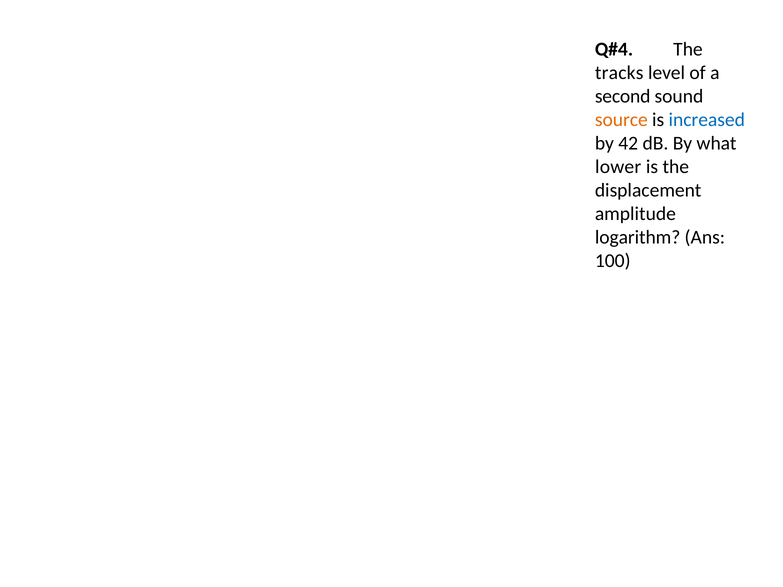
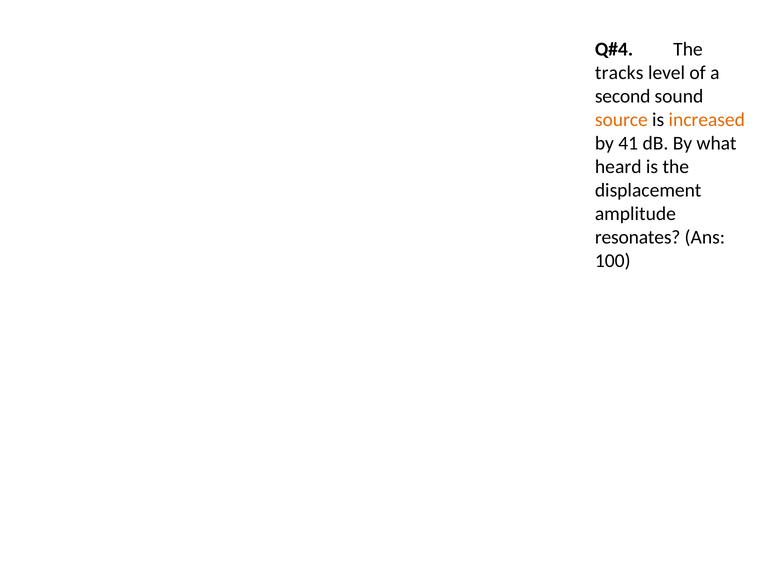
increased colour: blue -> orange (707, 120)
42: 42 -> 41 (628, 144)
lower: lower -> heard (618, 167)
logarithm: logarithm -> resonates (638, 237)
